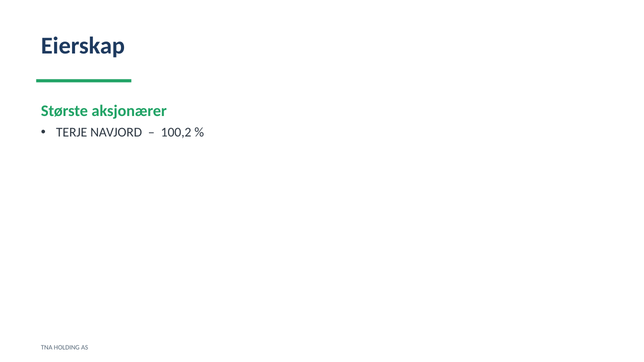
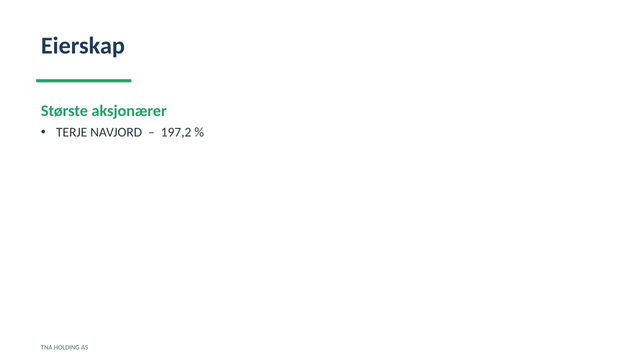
100,2: 100,2 -> 197,2 (176, 132)
